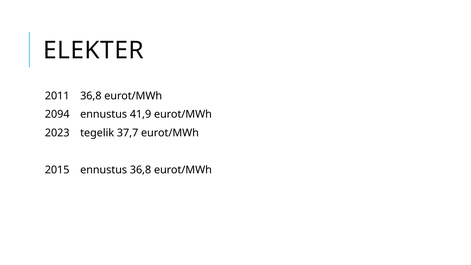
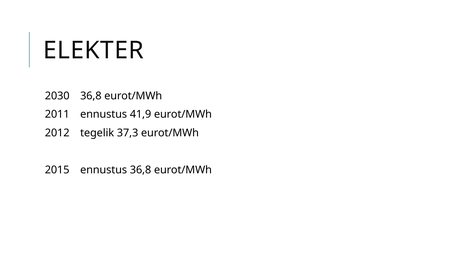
2011: 2011 -> 2030 (57, 96)
2094: 2094 -> 2011 (57, 114)
2023: 2023 -> 2012 (57, 133)
37,7: 37,7 -> 37,3 (128, 133)
